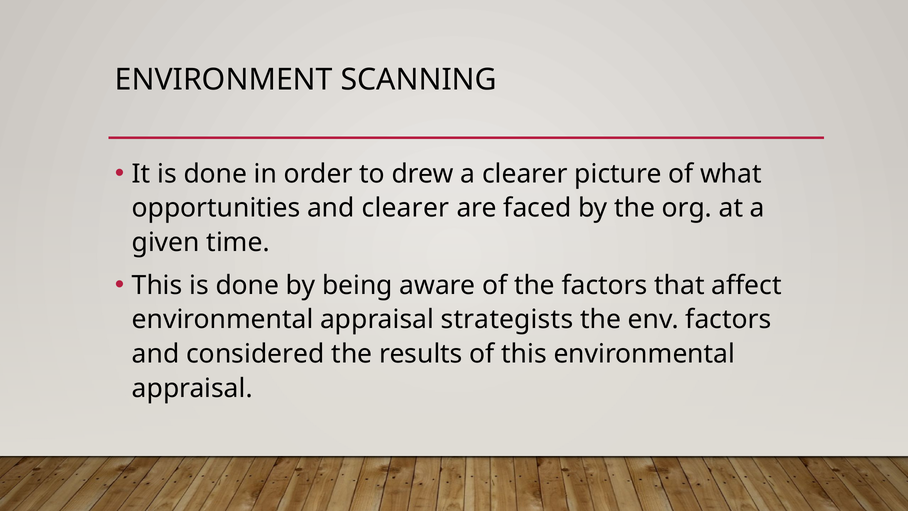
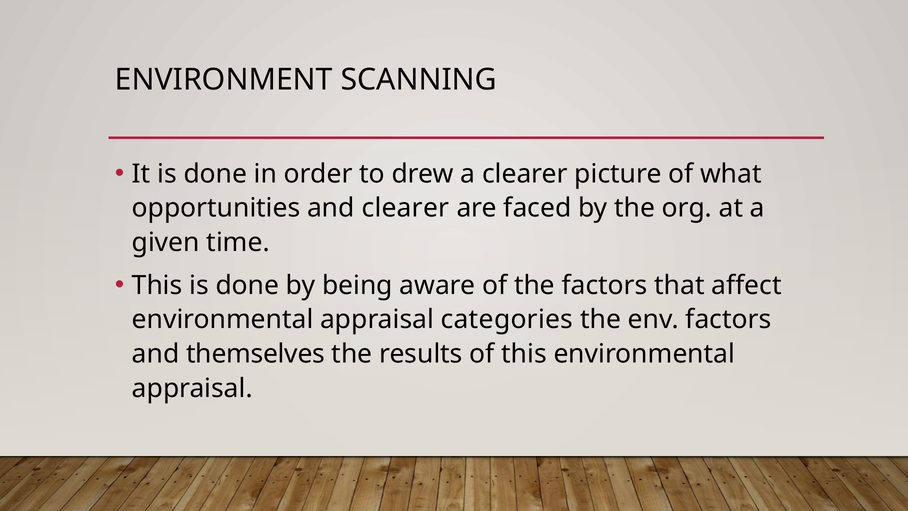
strategists: strategists -> categories (507, 320)
considered: considered -> themselves (256, 354)
